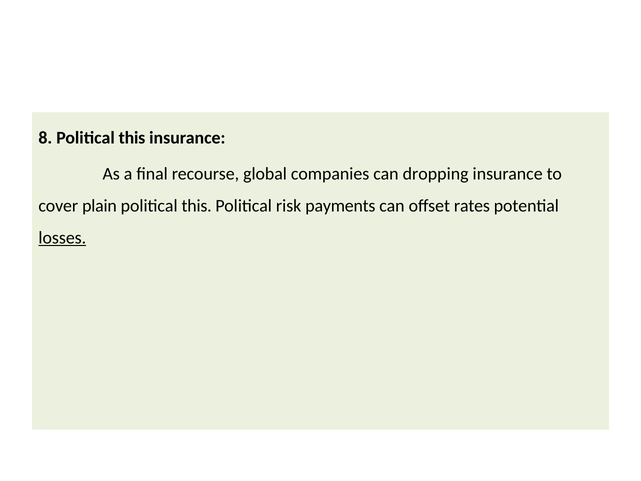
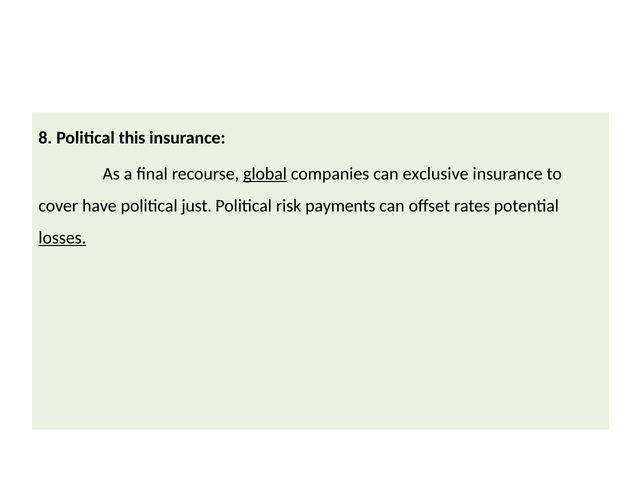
global underline: none -> present (265, 174)
dropping: dropping -> exclusive (436, 174)
plain: plain -> have (99, 206)
this: this -> just (197, 206)
